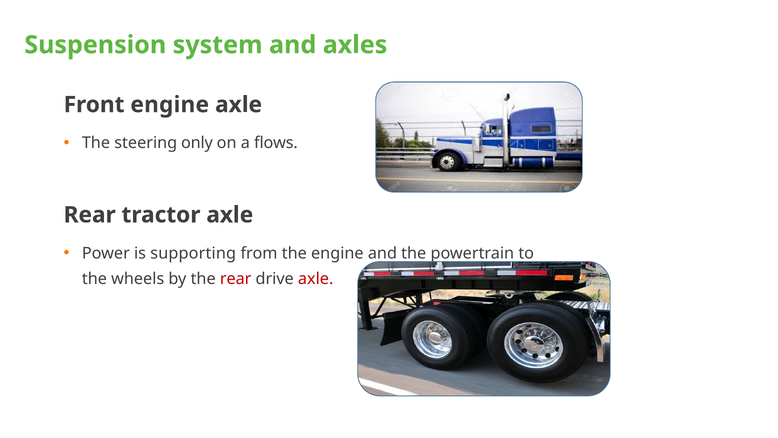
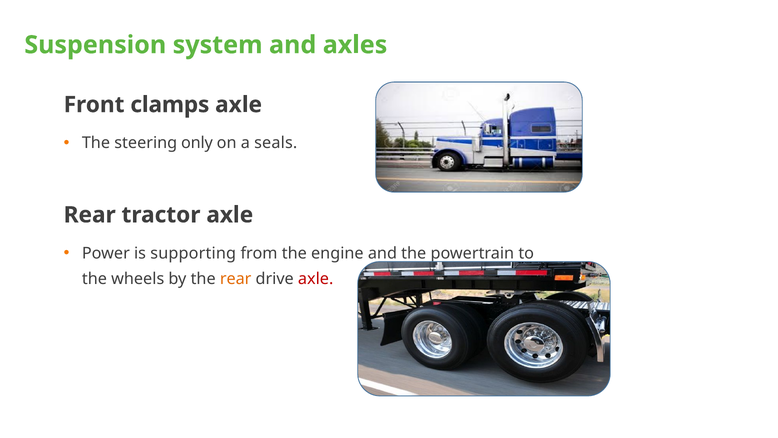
Front engine: engine -> clamps (170, 105)
flows: flows -> seals (276, 143)
rear colour: red -> orange (236, 279)
